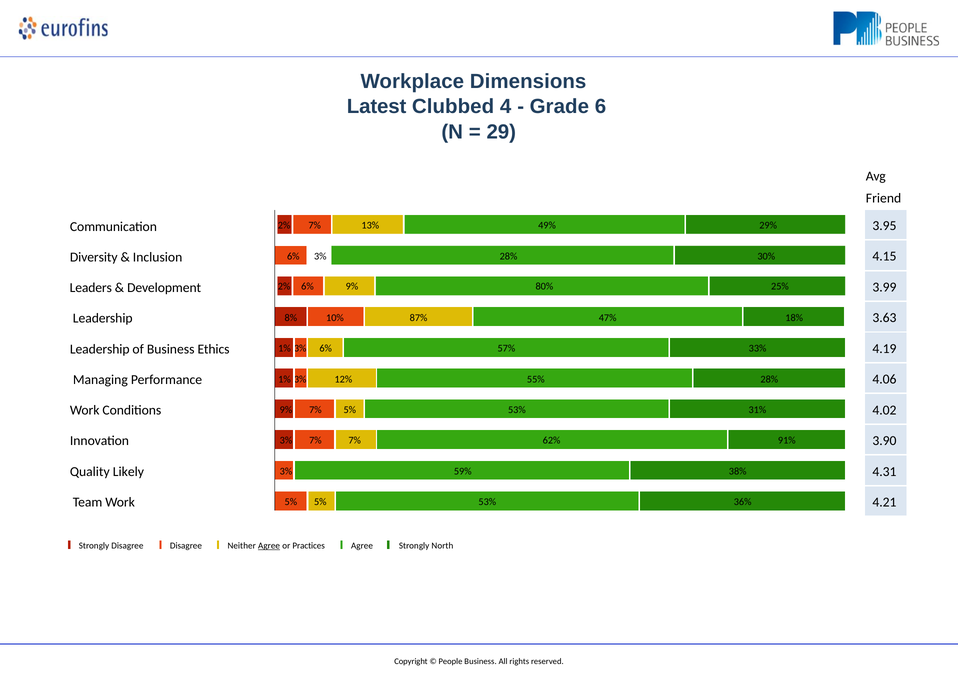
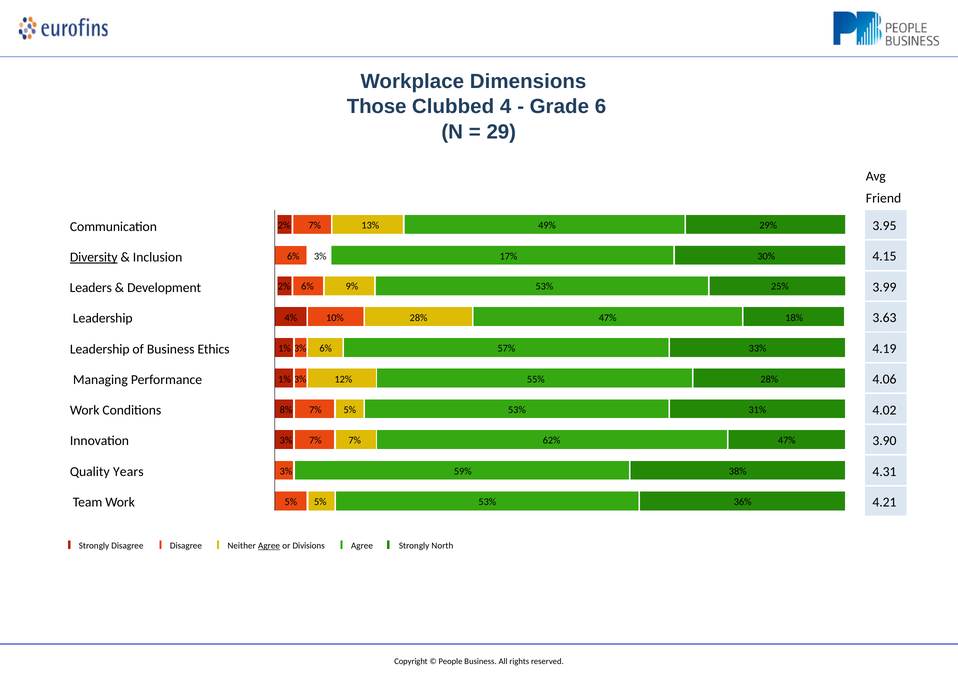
Latest: Latest -> Those (377, 107)
Diversity underline: none -> present (94, 257)
3% 28%: 28% -> 17% (509, 256)
9% 80%: 80% -> 53% (544, 286)
8%: 8% -> 4% (291, 317)
10% 87%: 87% -> 28% (419, 317)
9%: 9% -> 8% (286, 410)
62% 91%: 91% -> 47% (787, 440)
Likely: Likely -> Years (128, 471)
Practices: Practices -> Divisions (309, 546)
